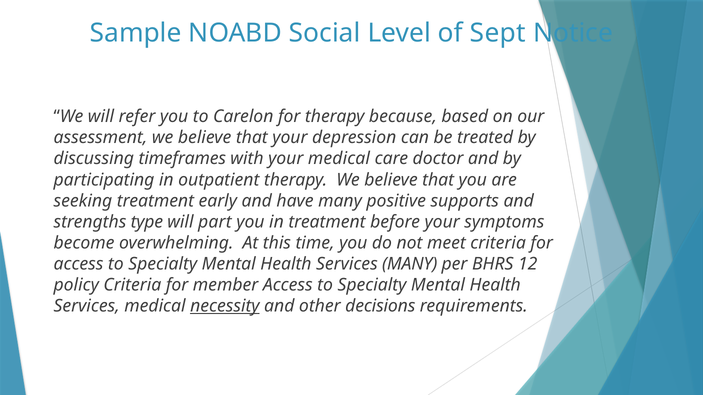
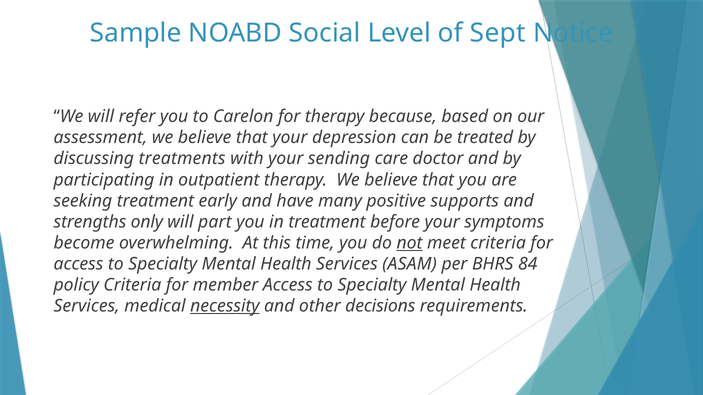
timeframes: timeframes -> treatments (182, 159)
your medical: medical -> sending (339, 159)
type: type -> only (147, 222)
not underline: none -> present (410, 243)
Services MANY: MANY -> ASAM (410, 264)
12: 12 -> 84 (528, 264)
